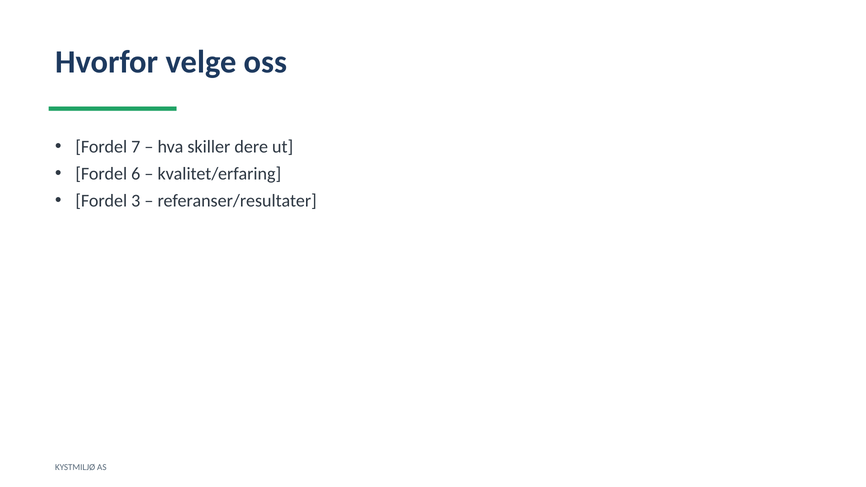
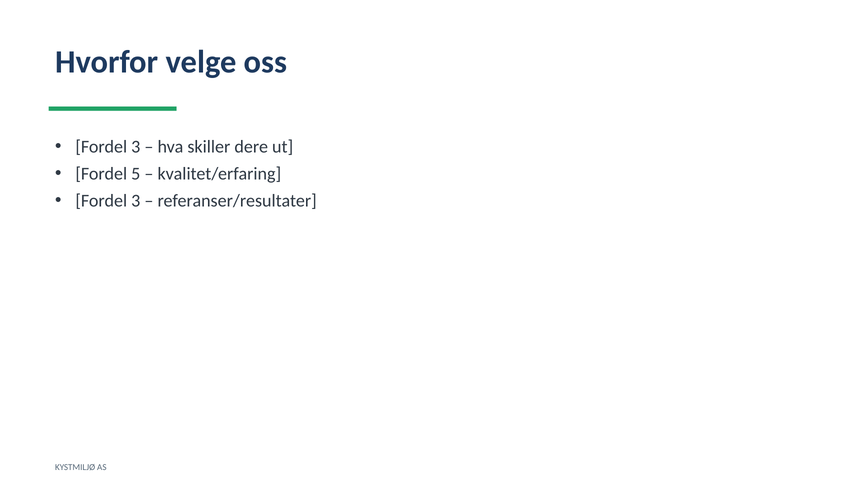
7: 7 -> 3 (136, 147)
6: 6 -> 5 (136, 174)
